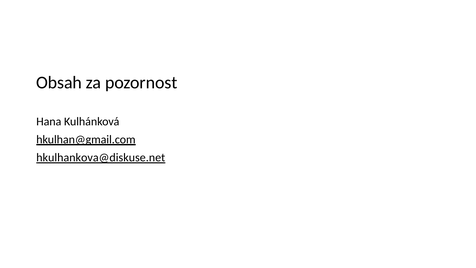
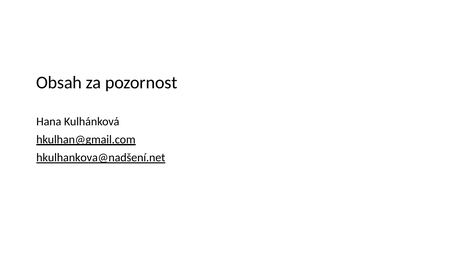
hkulhankova@diskuse.net: hkulhankova@diskuse.net -> hkulhankova@nadšení.net (101, 157)
